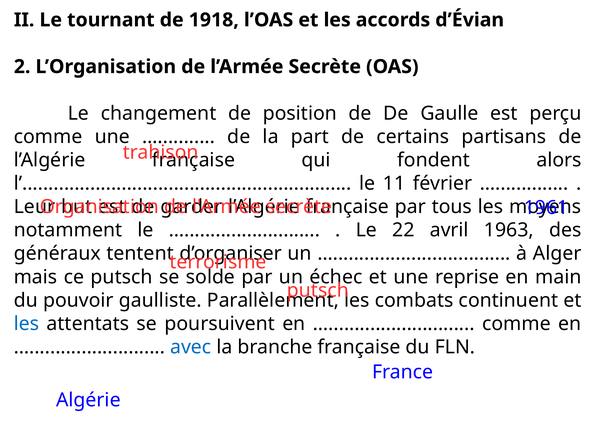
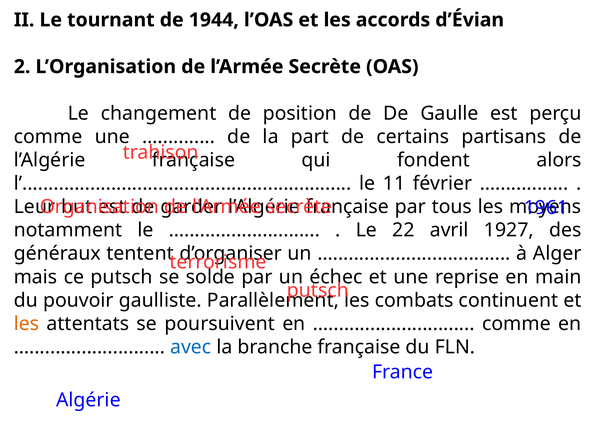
1918: 1918 -> 1944 (214, 20)
1963: 1963 -> 1927 (509, 230)
les colour: blue -> orange (26, 324)
